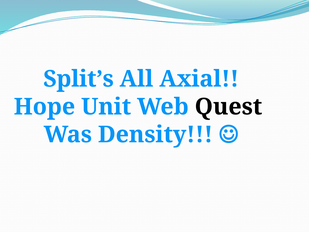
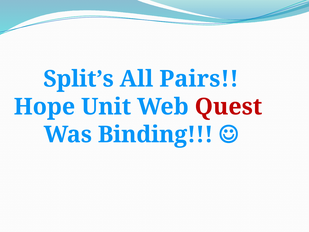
Axial: Axial -> Pairs (199, 79)
Quest colour: black -> red (228, 107)
Density: Density -> Binding (155, 134)
